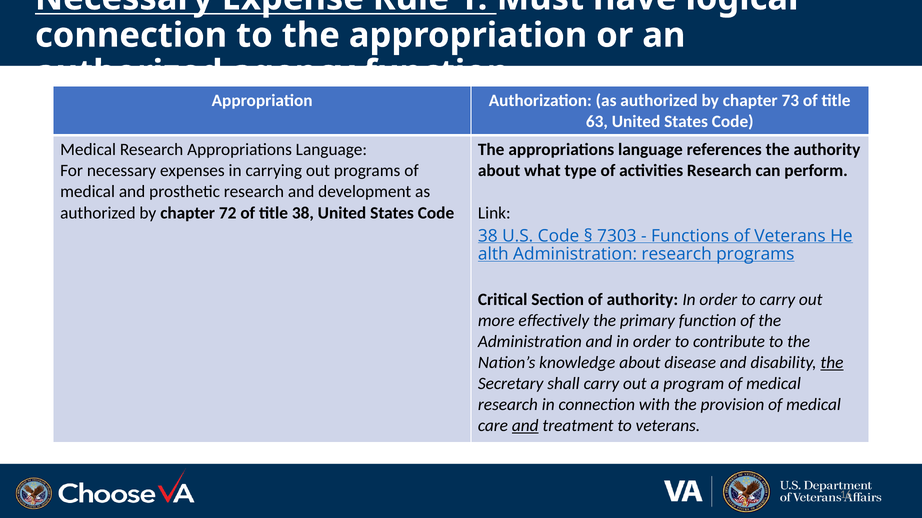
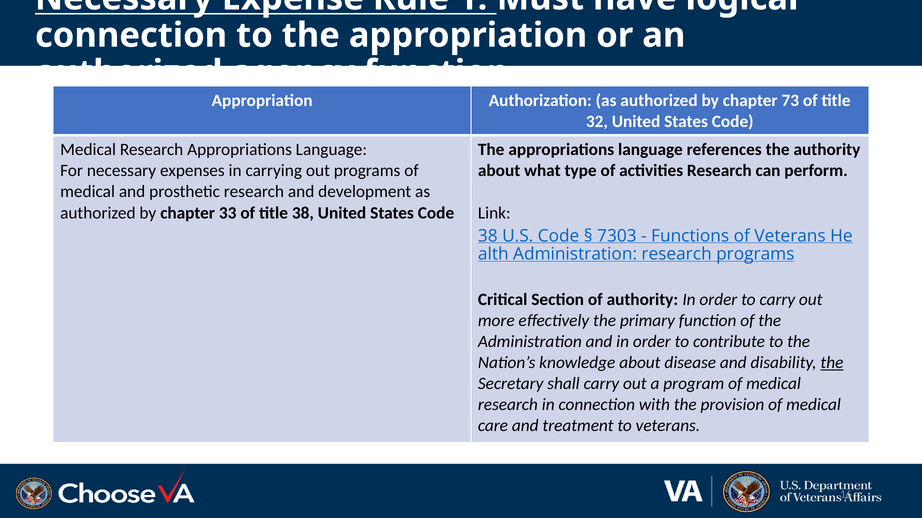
63: 63 -> 32 (597, 122)
72: 72 -> 33 (228, 213)
and underline: present -> none (525, 426)
